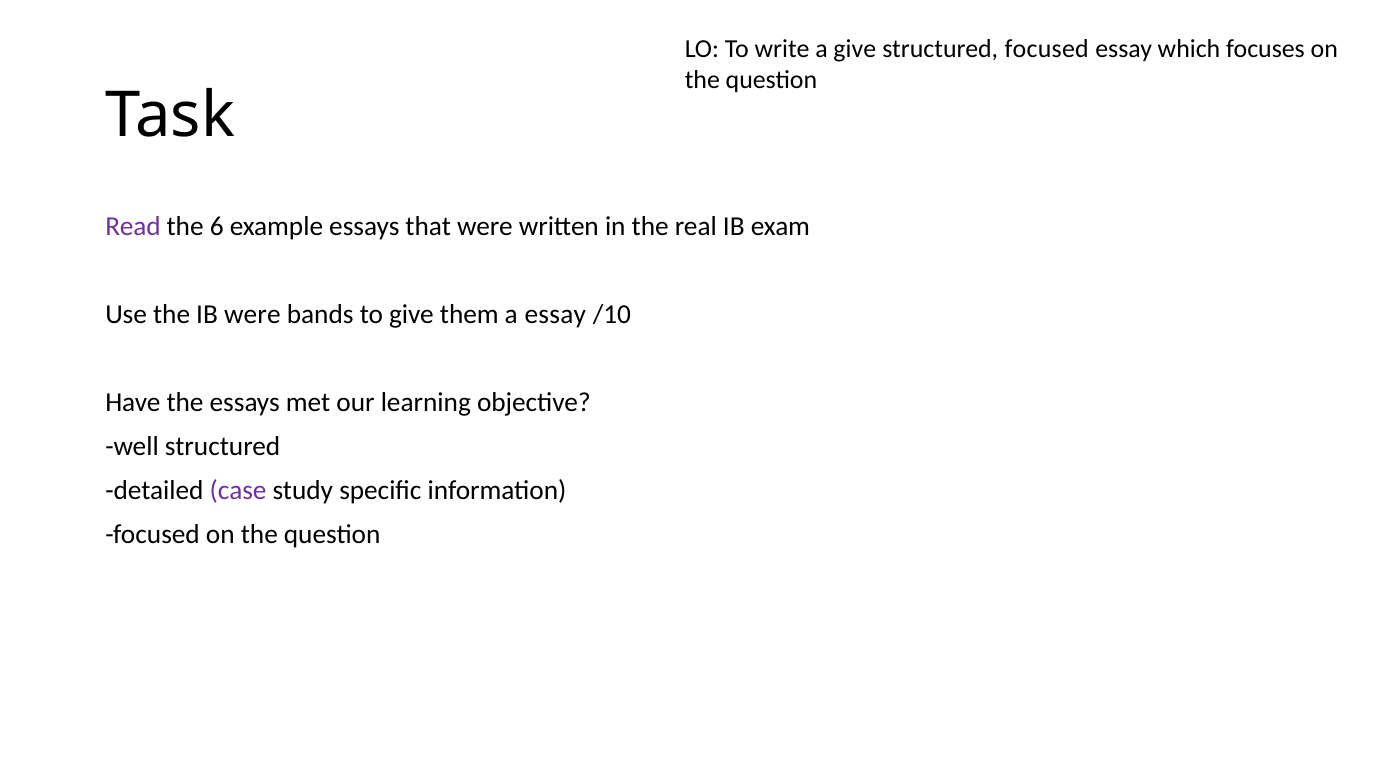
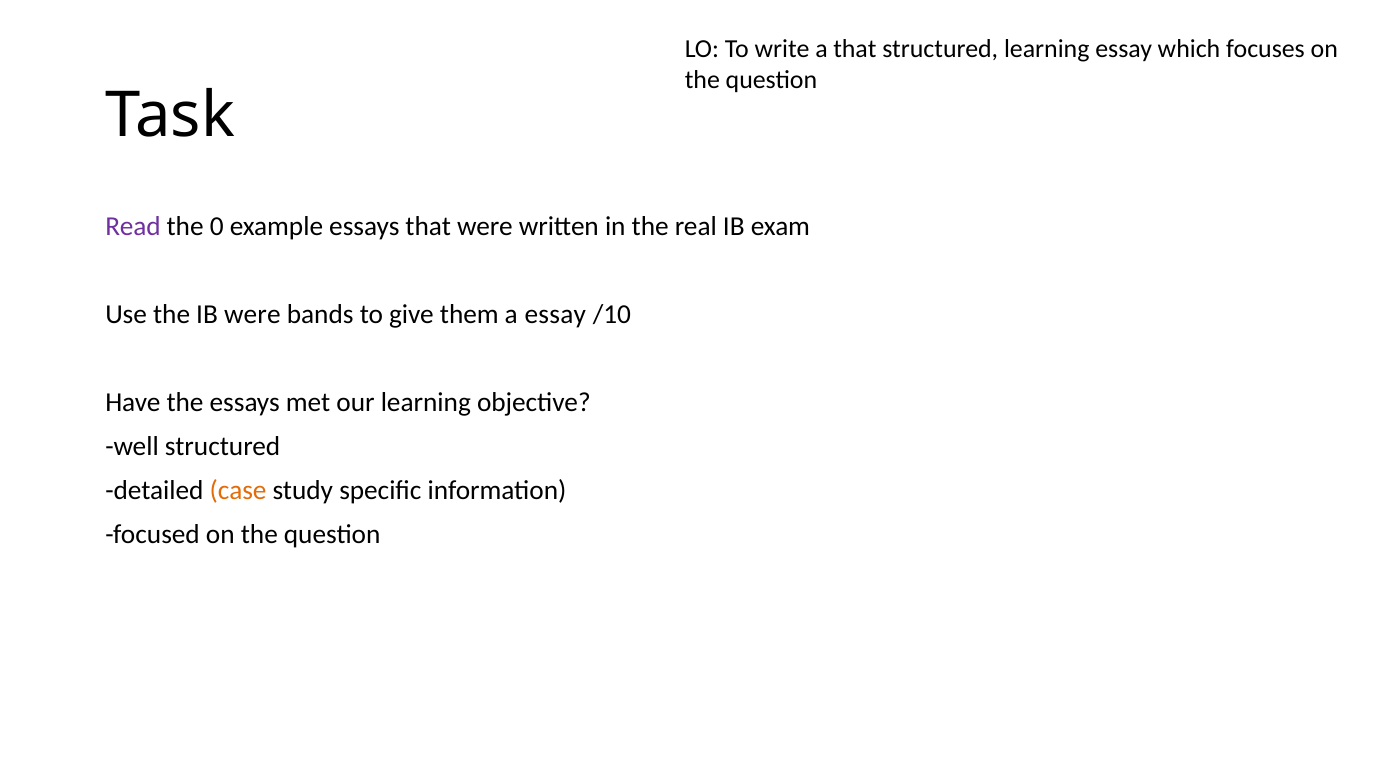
a give: give -> that (855, 48)
structured focused: focused -> learning (1047, 48)
6: 6 -> 0 (217, 227)
case colour: purple -> orange (238, 490)
